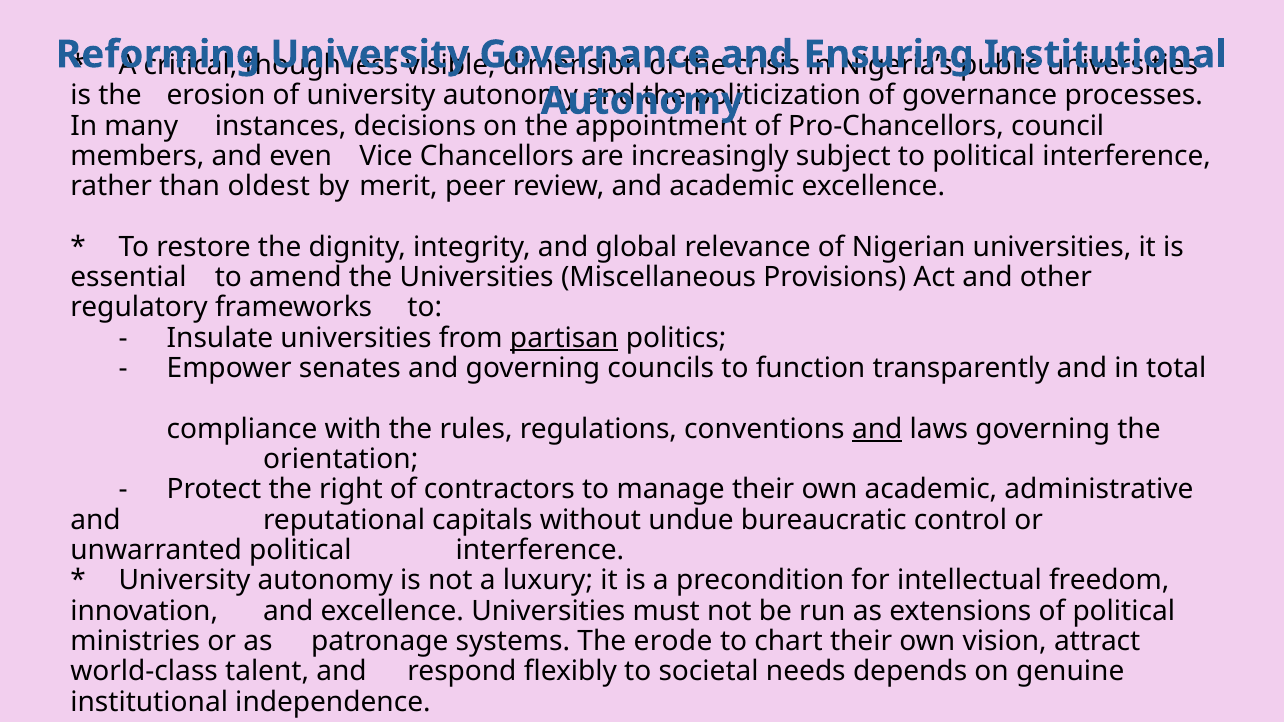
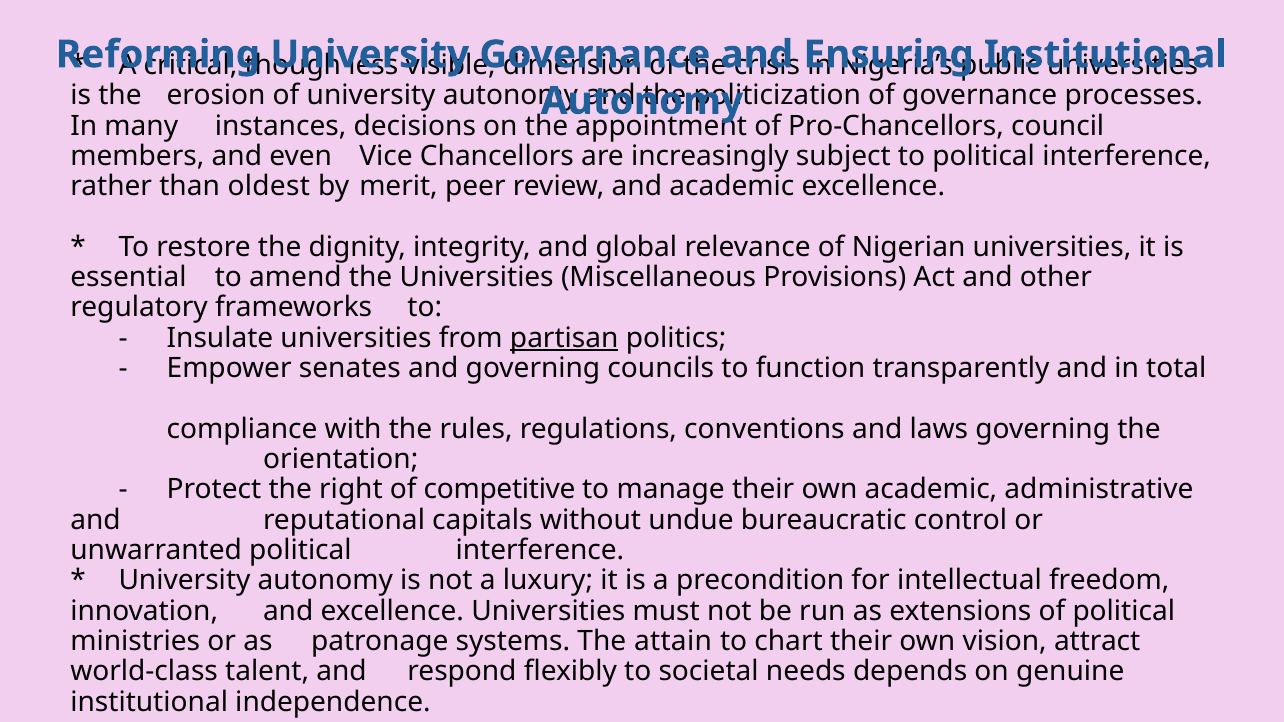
and underline: present -> none (877, 429)
contractors: contractors -> competitive (500, 490)
erode: erode -> attain (673, 641)
